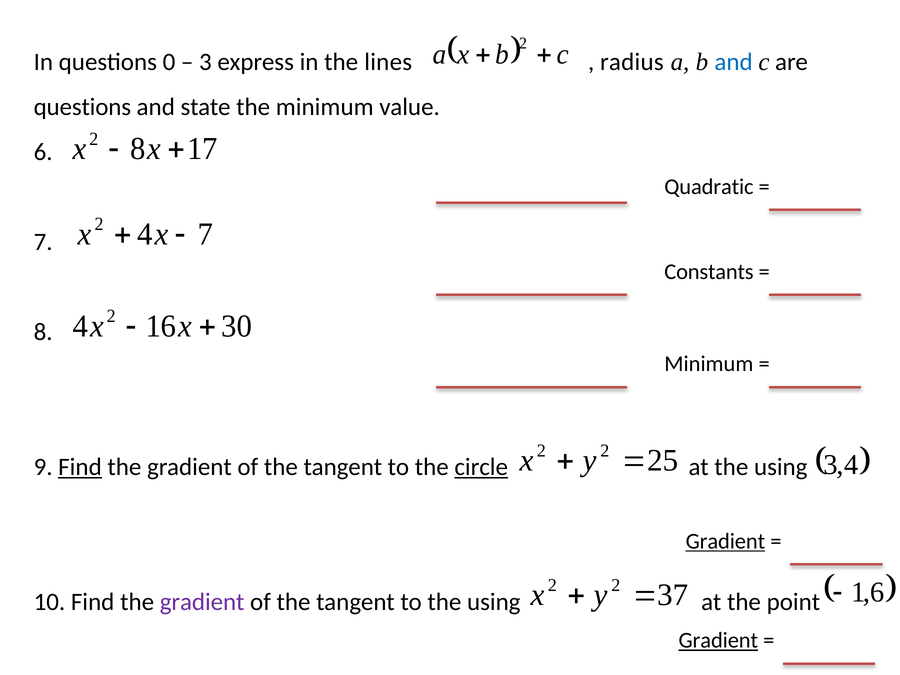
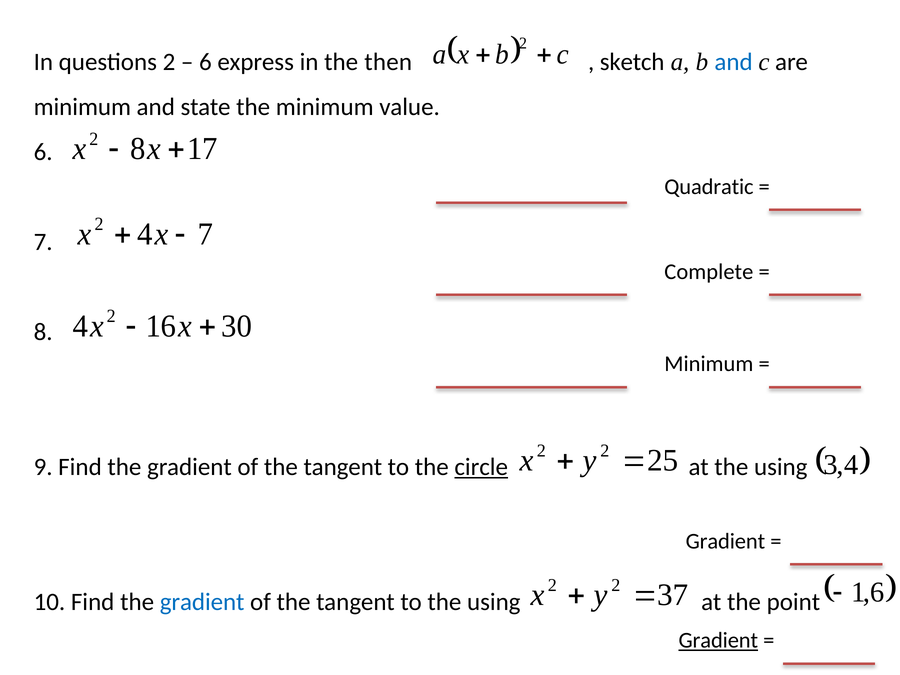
questions 0: 0 -> 2 (169, 62)
3: 3 -> 6 (205, 62)
lines: lines -> then (388, 62)
radius: radius -> sketch (632, 62)
questions: questions -> minimum (82, 107)
Constants: Constants -> Complete (709, 272)
Find underline: present -> none (80, 467)
Gradient underline: present -> none (725, 541)
gradient colour: purple -> blue (202, 602)
